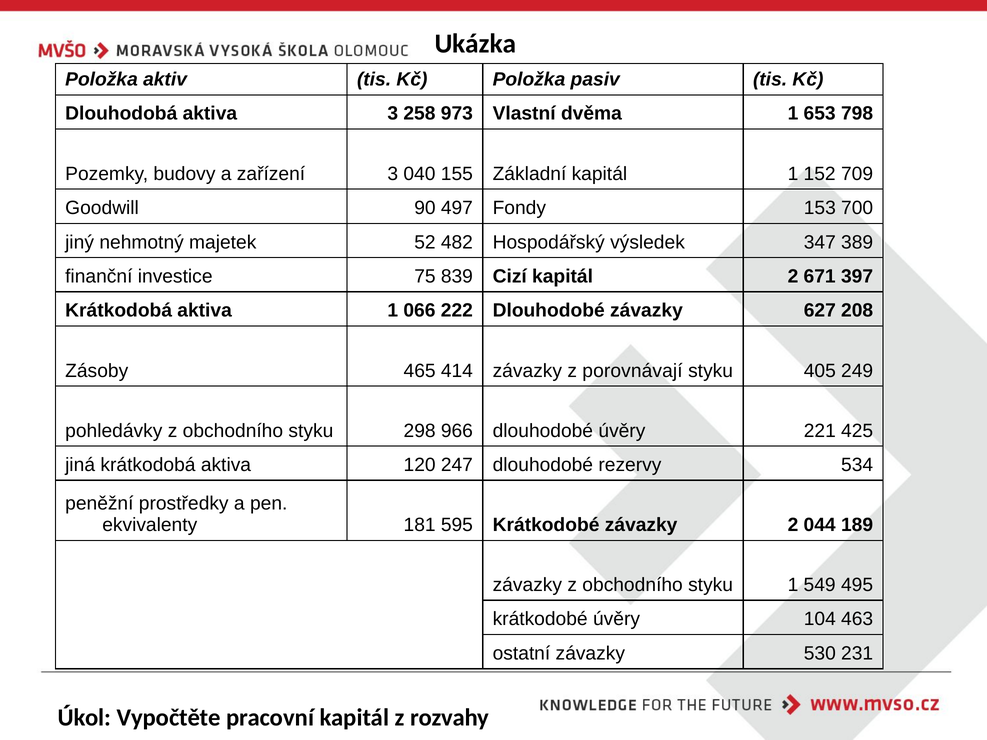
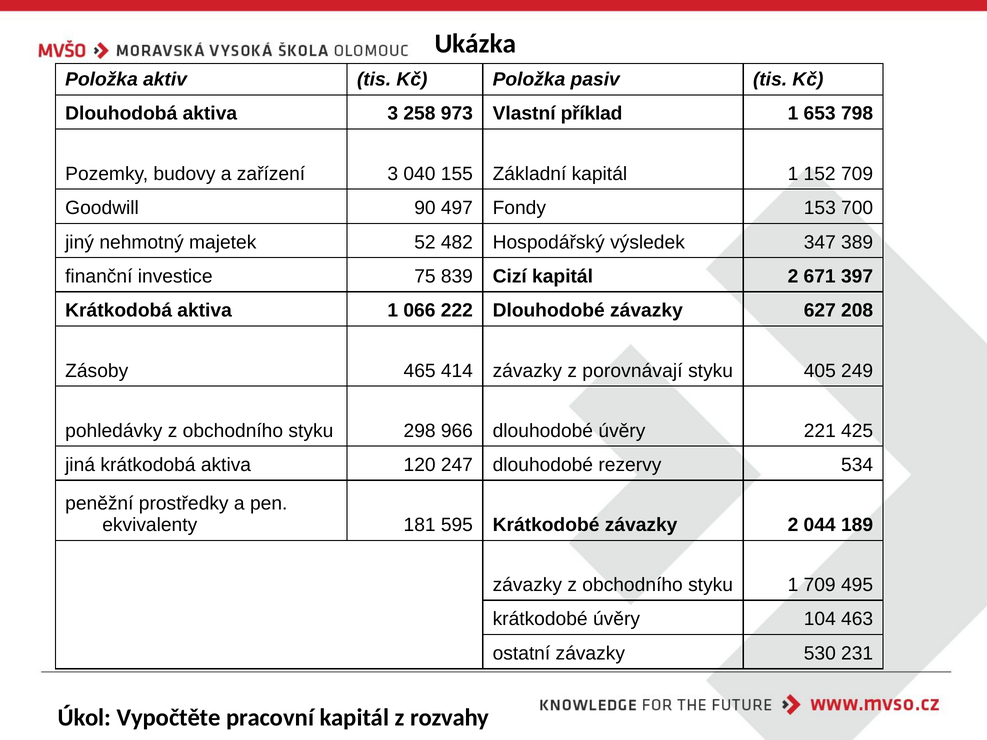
dvěma: dvěma -> příklad (592, 114)
1 549: 549 -> 709 (820, 585)
